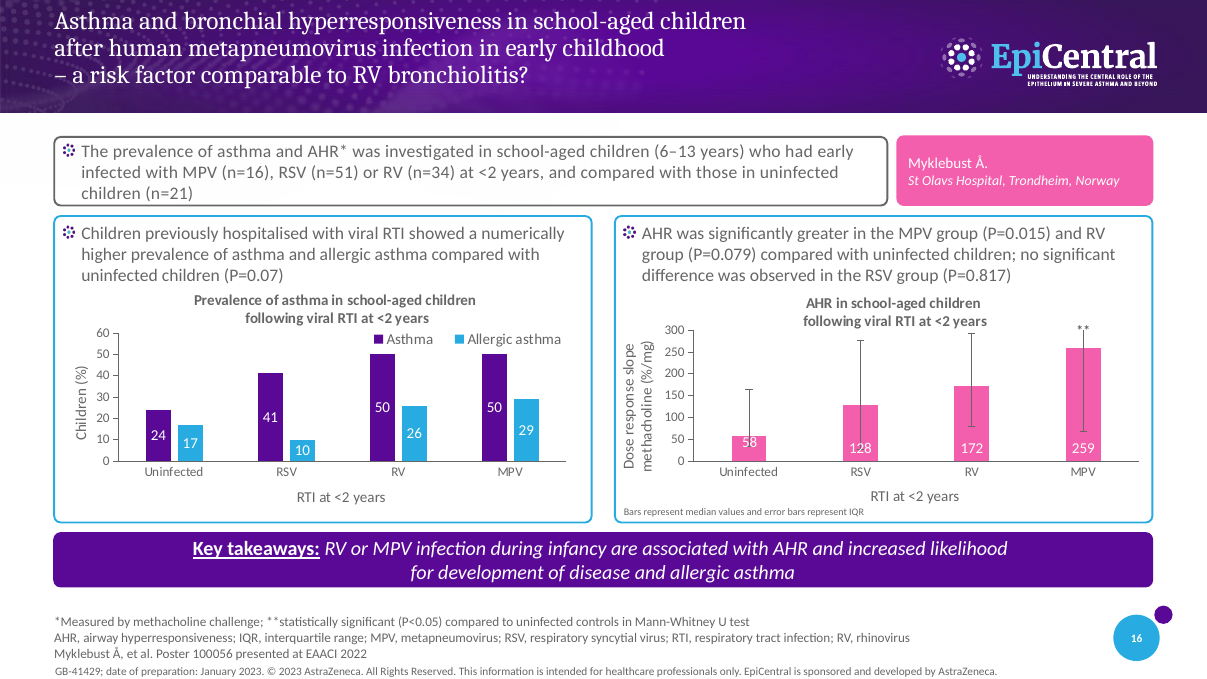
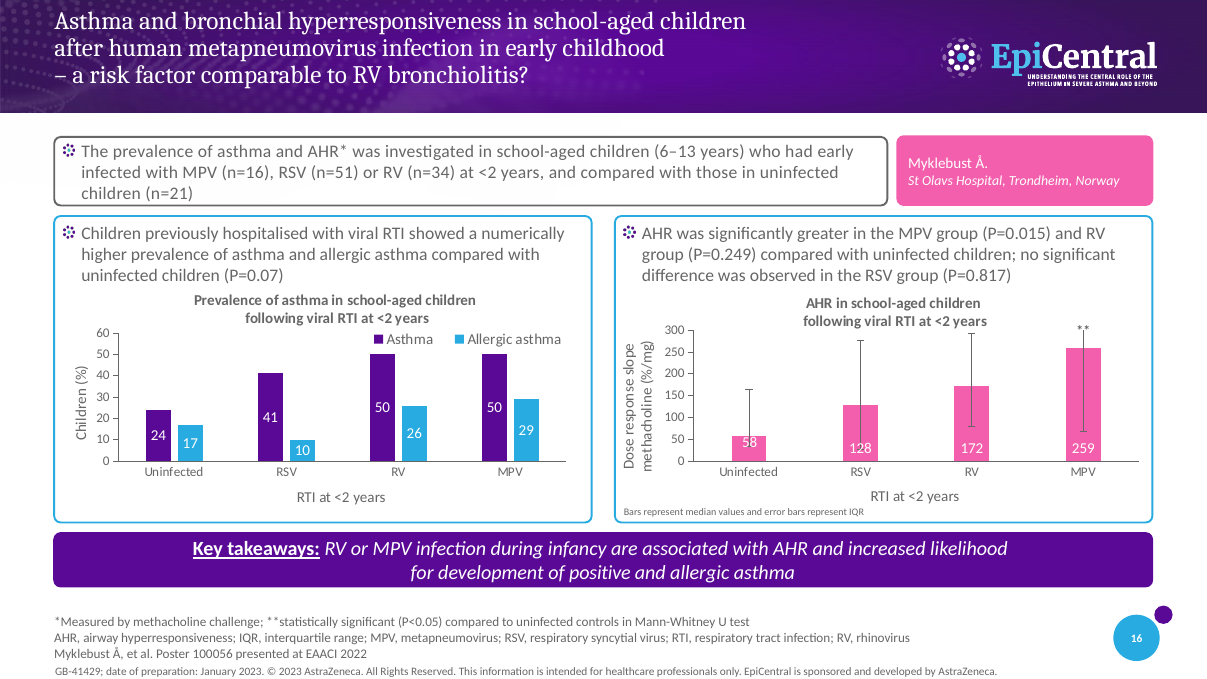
P=0.079: P=0.079 -> P=0.249 (722, 254)
disease: disease -> positive (600, 573)
